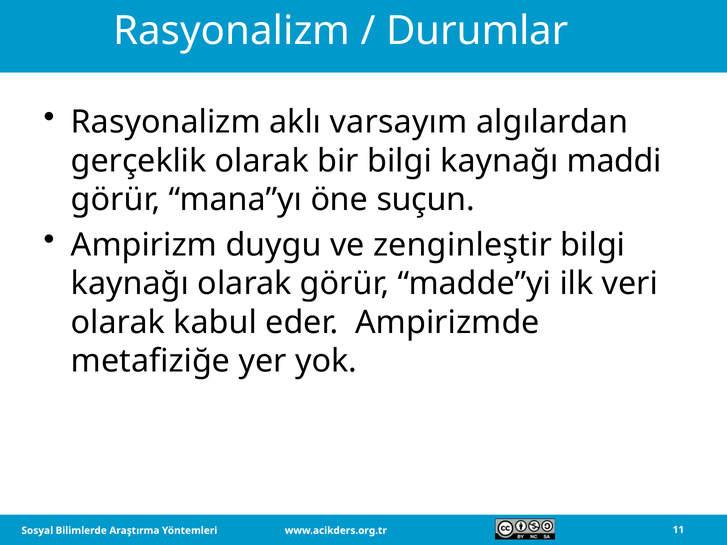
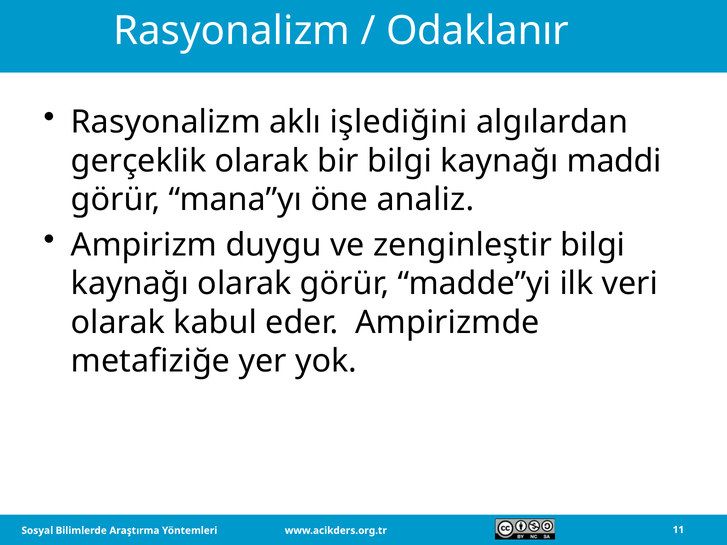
Durumlar: Durumlar -> Odaklanır (477, 31)
varsayım: varsayım -> işlediğini (399, 122)
suçun: suçun -> analiz (425, 200)
